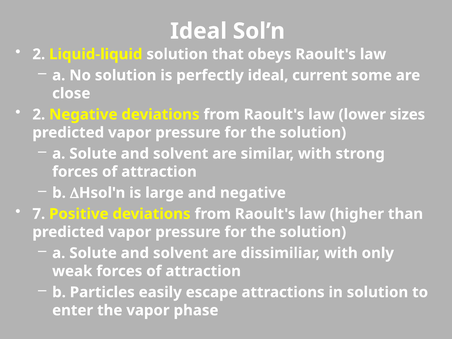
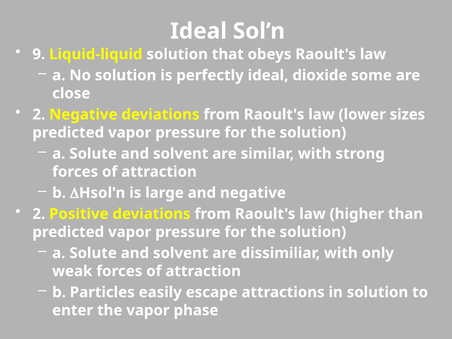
2: 2 -> 9 (39, 54)
current: current -> dioxide (320, 75)
7: 7 -> 2 (39, 214)
